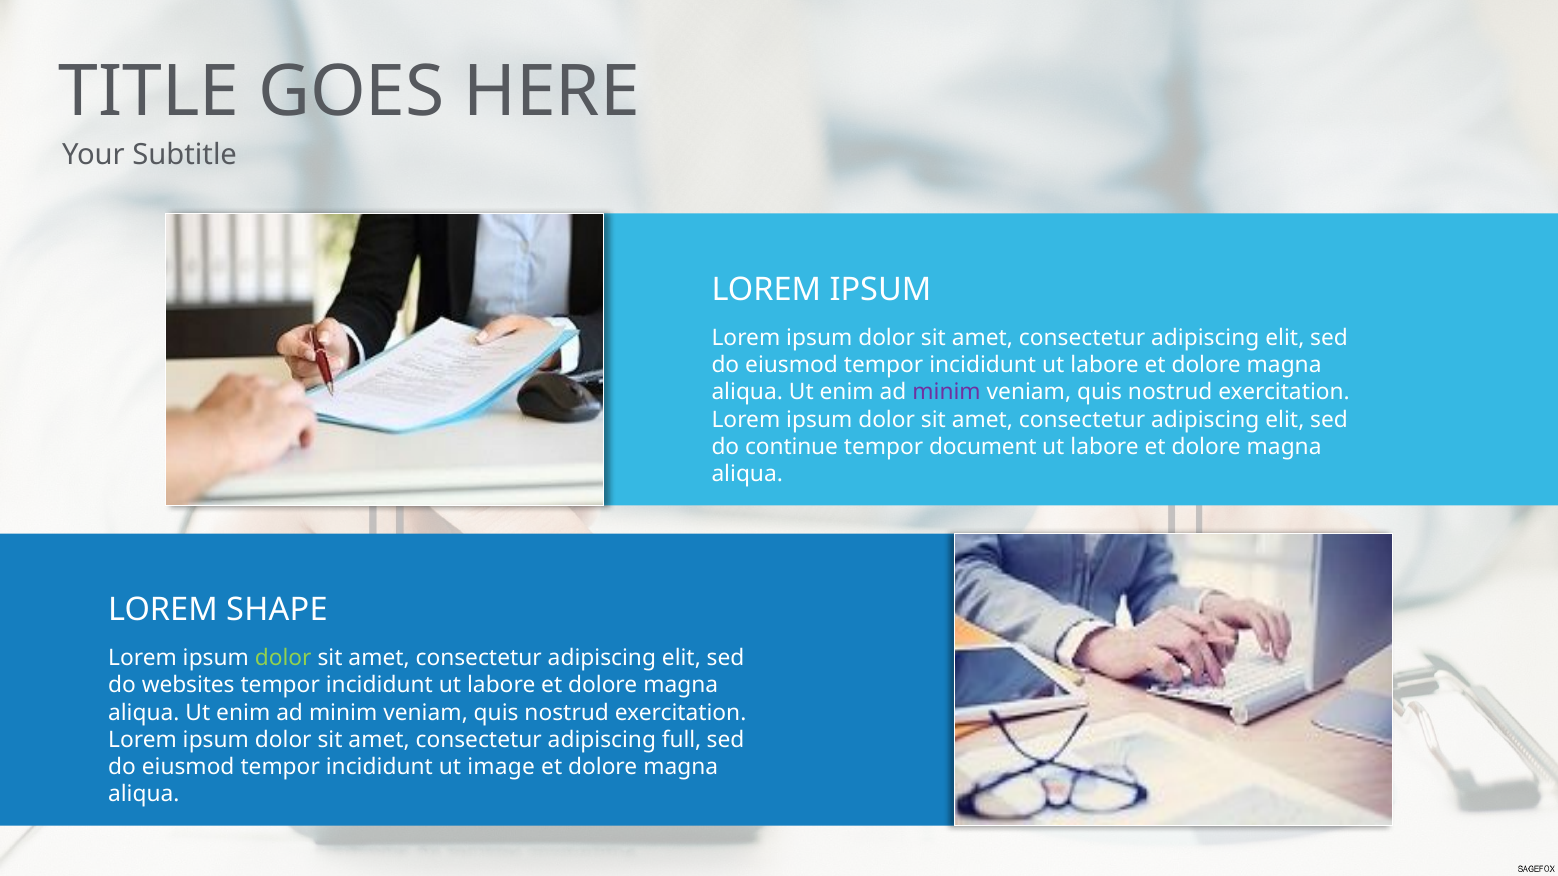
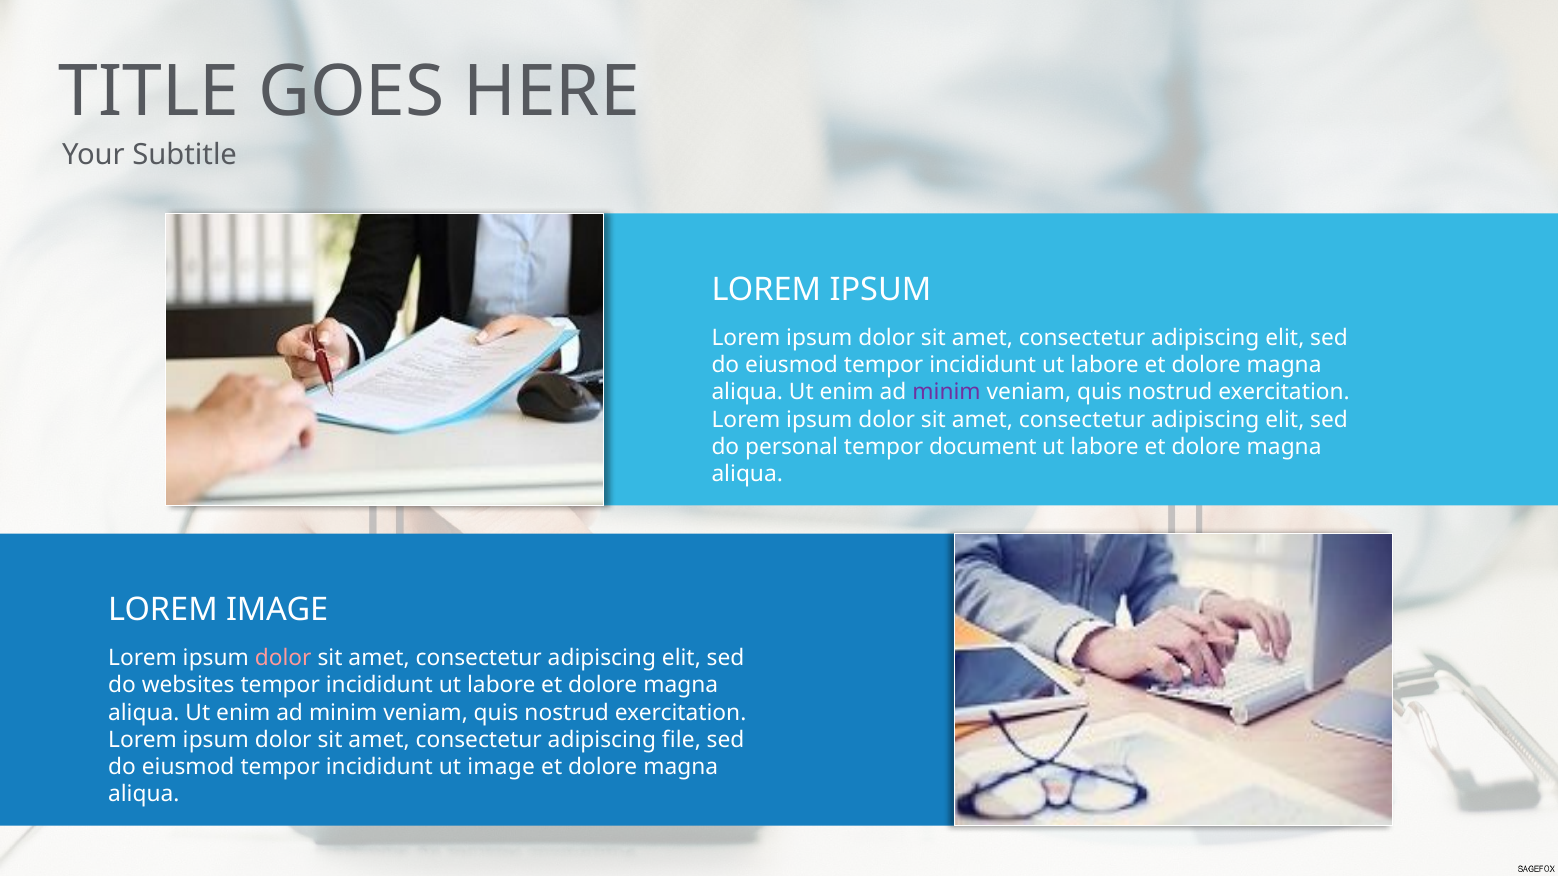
continue: continue -> personal (792, 447)
LOREM SHAPE: SHAPE -> IMAGE (277, 610)
dolor colour: light green -> pink (283, 658)
full: full -> file (681, 740)
